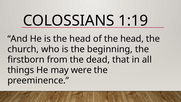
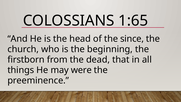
1:19: 1:19 -> 1:65 (133, 21)
of the head: head -> since (132, 39)
